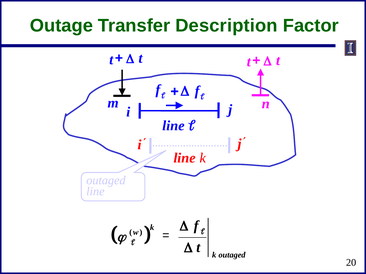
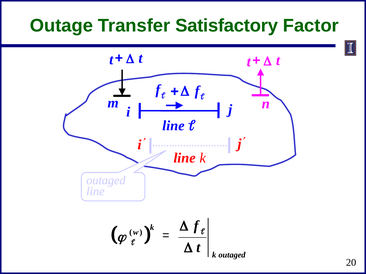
Description: Description -> Satisfactory (227, 26)
